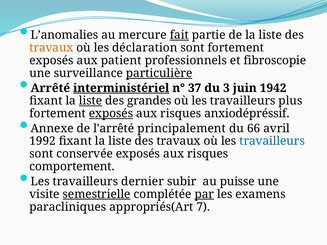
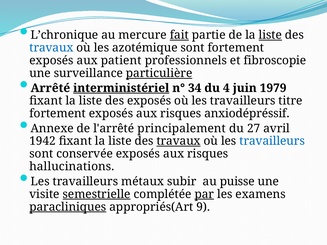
L’anomalies: L’anomalies -> L’chronique (64, 35)
liste underline: none -> present (270, 35)
travaux colour: orange -> blue (51, 48)
déclaration: déclaration -> azotémique (145, 48)
37: 37 -> 34 (195, 88)
3: 3 -> 4 (226, 88)
1942: 1942 -> 1979 (273, 88)
liste underline: present -> none (91, 101)
des grandes: grandes -> exposés (149, 101)
plus: plus -> titre (290, 101)
exposés underline: present -> none (111, 114)
66: 66 -> 27 (254, 129)
1992: 1992 -> 1942 (43, 141)
travaux underline: none -> present (179, 141)
comportement: comportement -> hallucinations (72, 167)
dernier: dernier -> métaux (143, 182)
paracliniques underline: none -> present (68, 207)
7: 7 -> 9 (203, 207)
